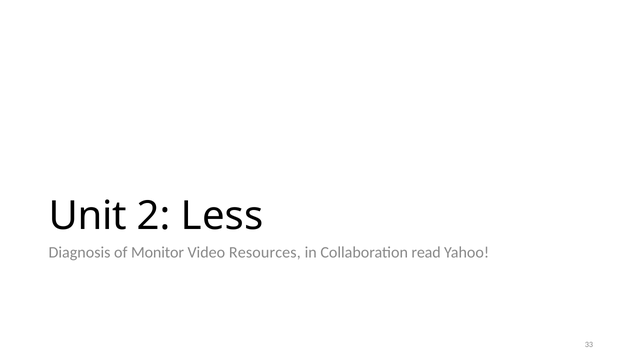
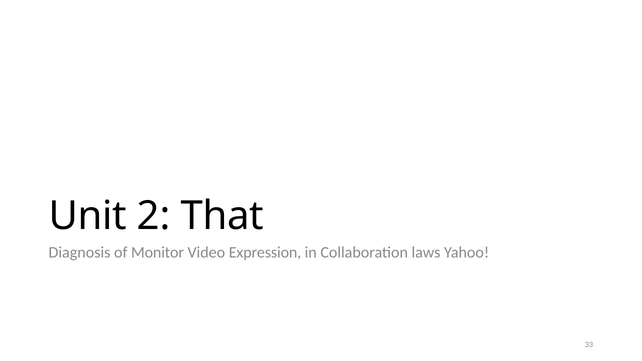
Less: Less -> That (222, 216)
Resources: Resources -> Expression (265, 253)
read: read -> laws (426, 253)
